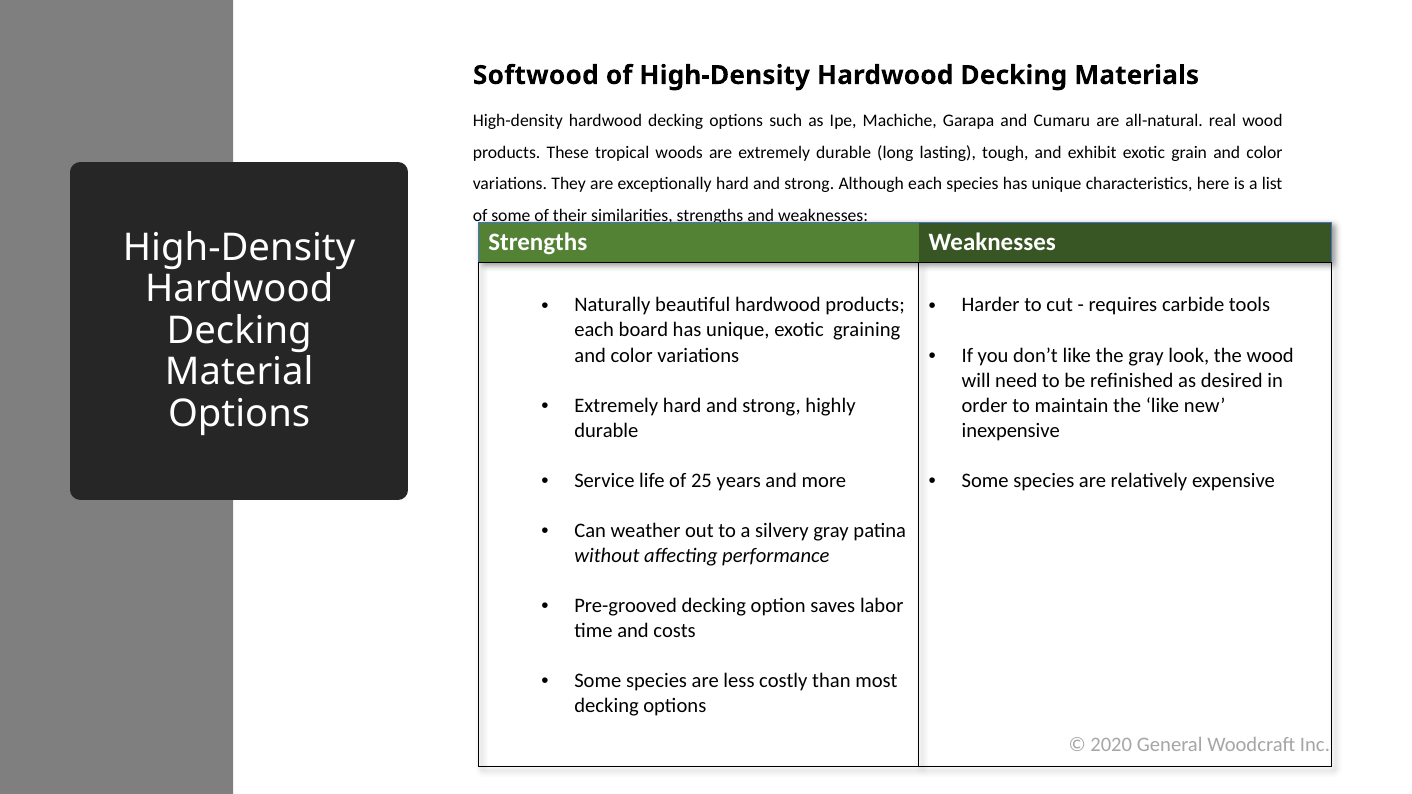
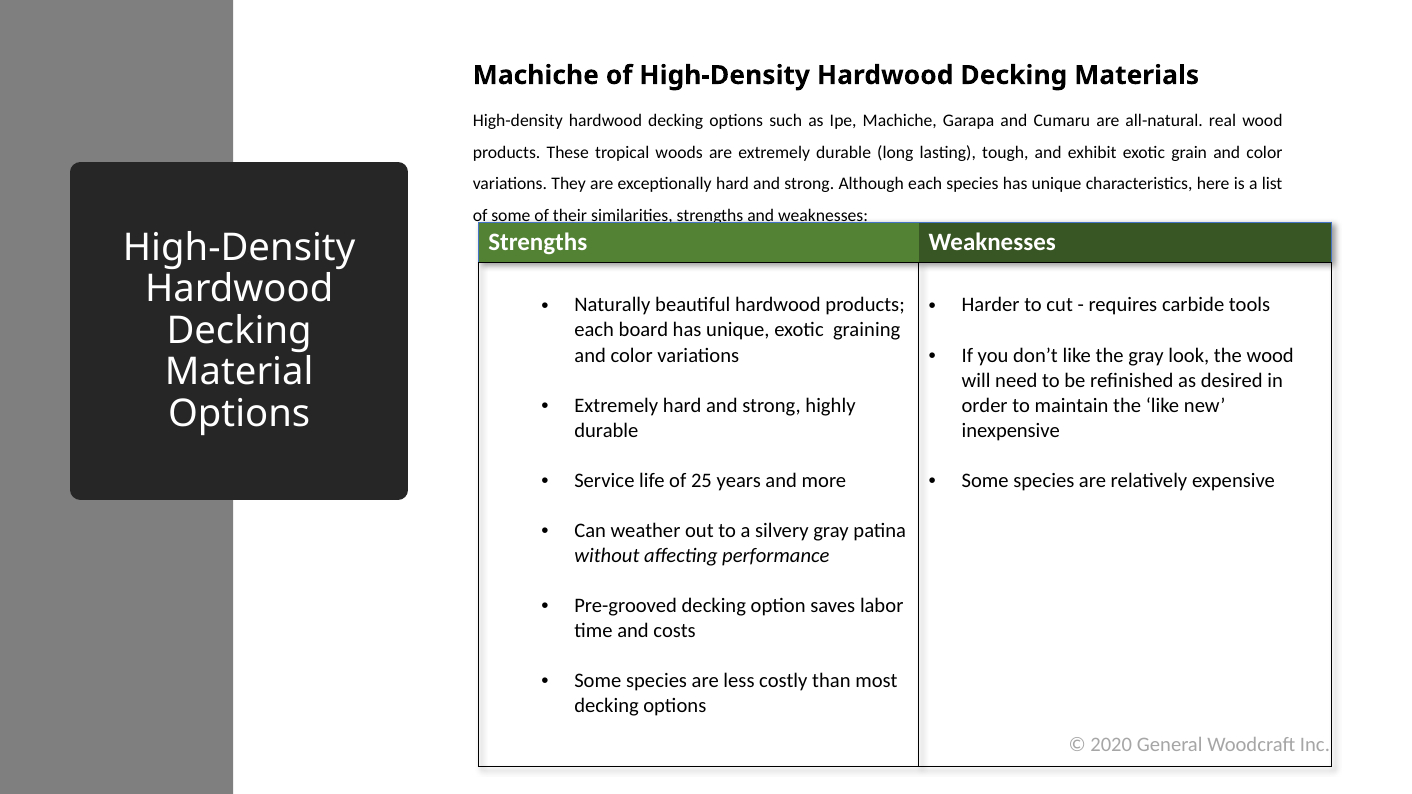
Softwood: Softwood -> Machiche (536, 75)
